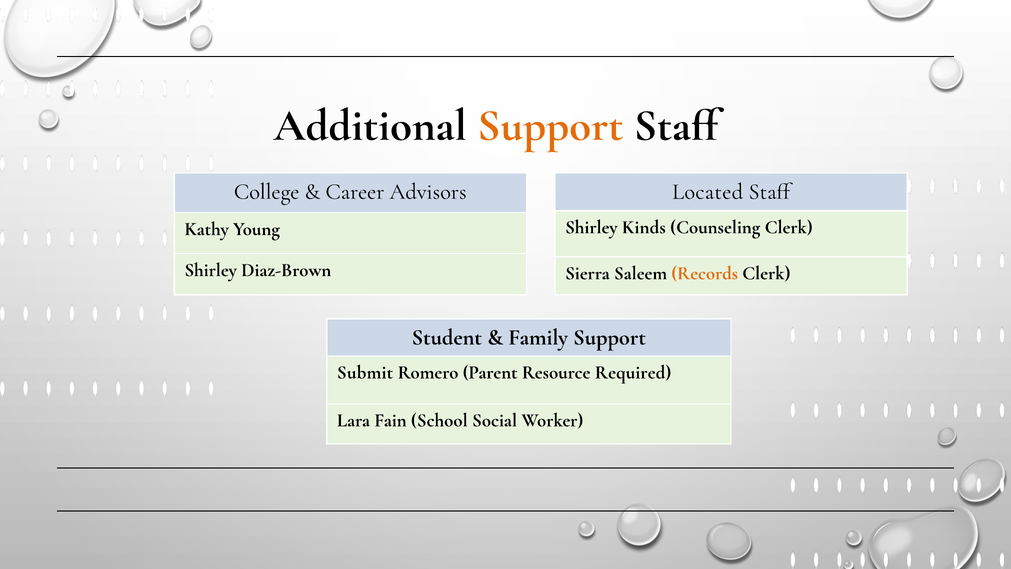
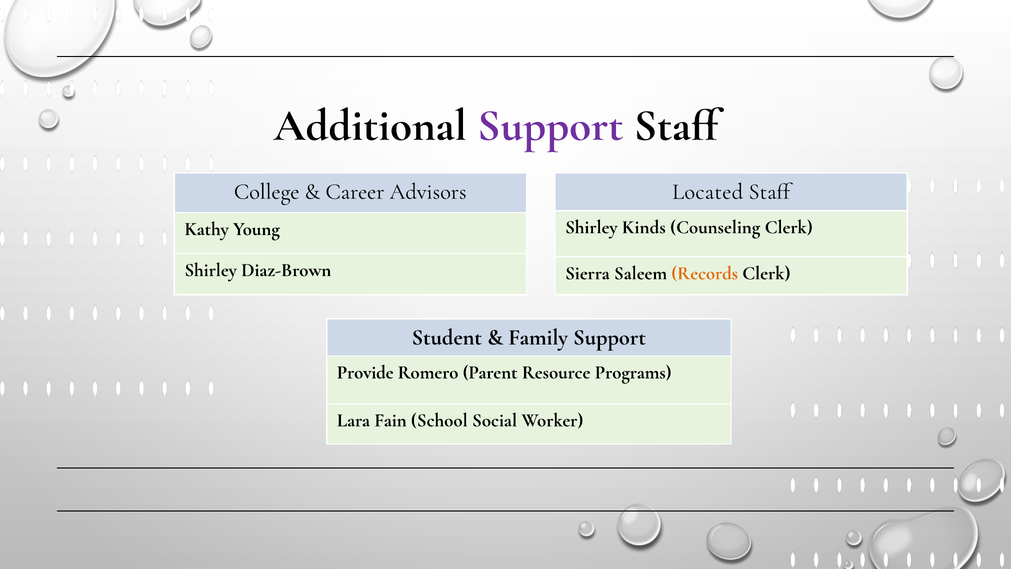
Support colour: orange -> purple (550, 125)
Submit: Submit -> Provide (365, 372)
Required: Required -> Programs (633, 372)
